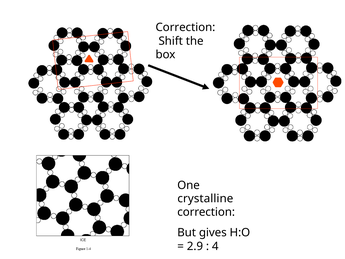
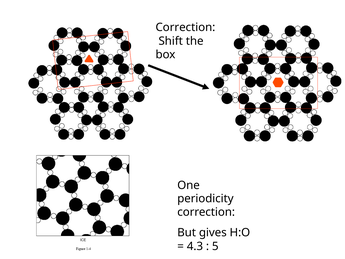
crystalline: crystalline -> periodicity (205, 199)
2.9: 2.9 -> 4.3 (195, 246)
4: 4 -> 5 (215, 246)
